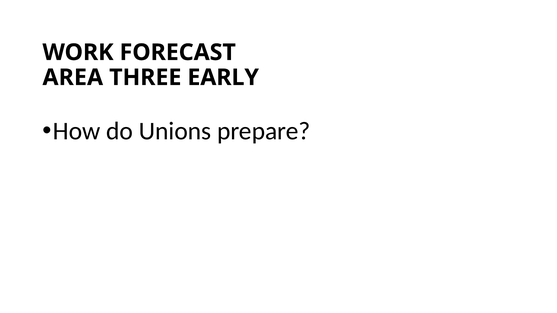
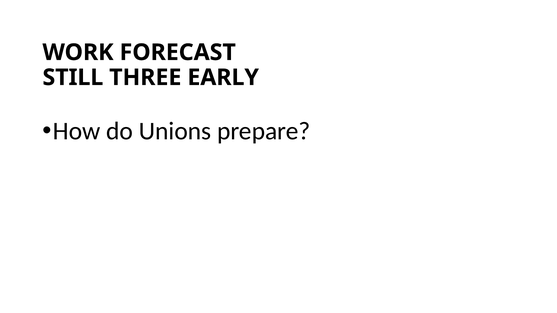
AREA: AREA -> STILL (73, 78)
